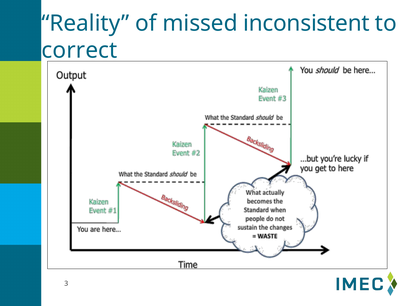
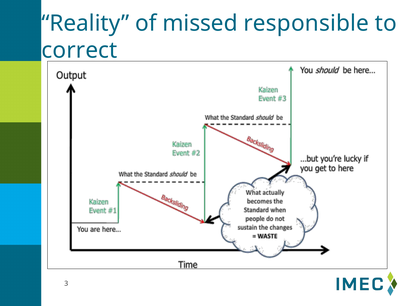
inconsistent: inconsistent -> responsible (306, 23)
